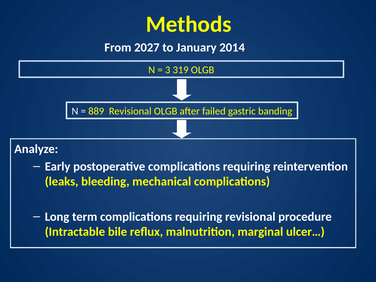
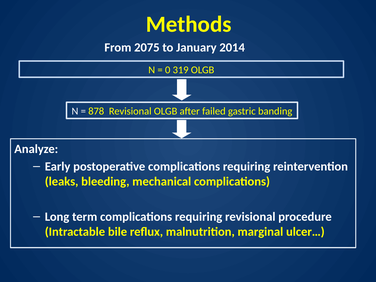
2027: 2027 -> 2075 (147, 48)
3: 3 -> 0 (168, 70)
889: 889 -> 878 (96, 111)
